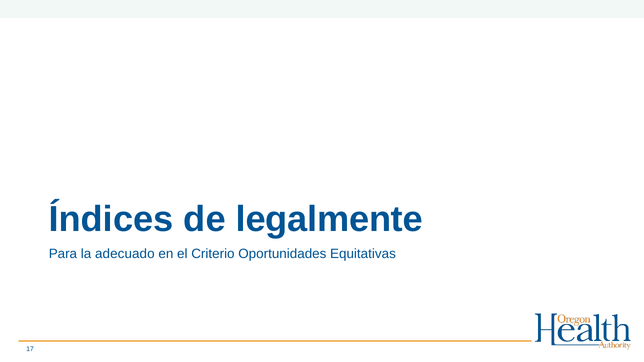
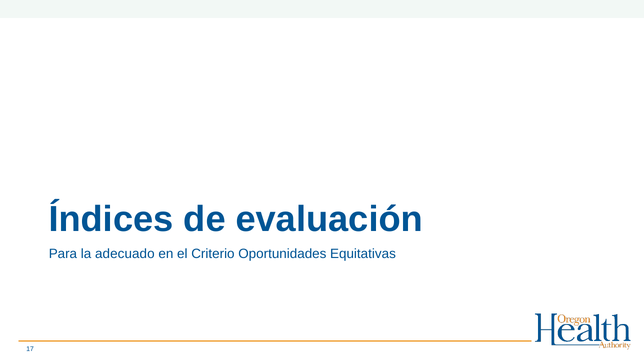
legalmente: legalmente -> evaluación (329, 219)
